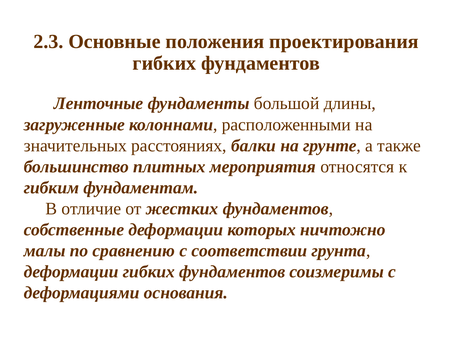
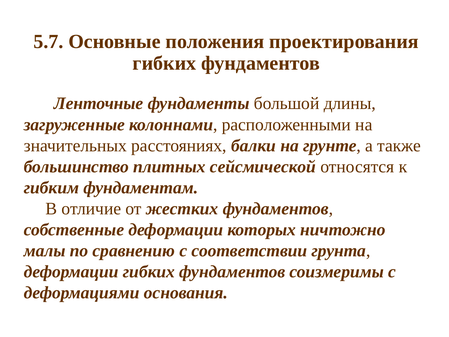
2.3: 2.3 -> 5.7 (48, 42)
мероприятия: мероприятия -> сейсмической (263, 167)
